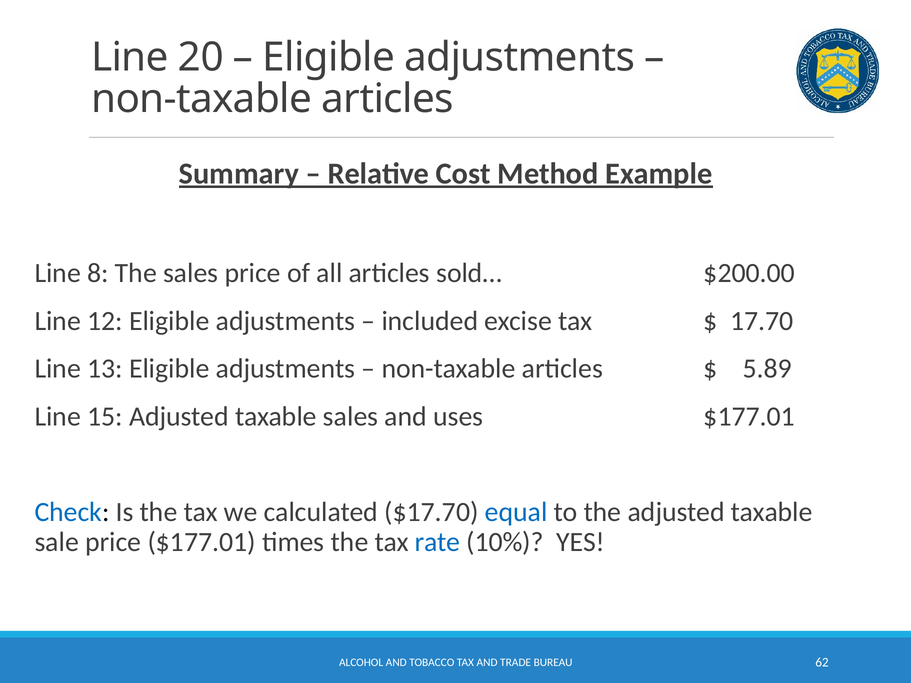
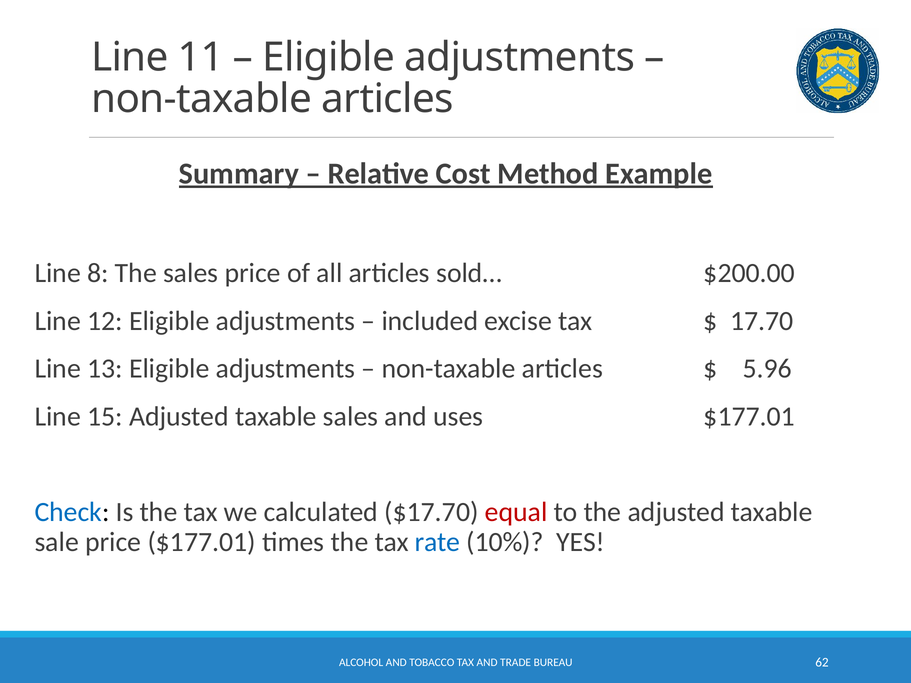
20: 20 -> 11 (201, 58)
5.89: 5.89 -> 5.96 (767, 369)
equal colour: blue -> red (516, 512)
